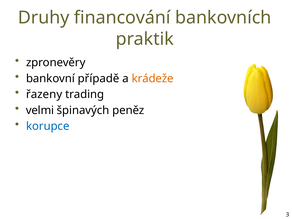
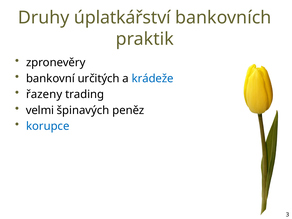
financování: financování -> úplatkářství (122, 18)
případě: případě -> určitých (99, 79)
krádeže colour: orange -> blue (153, 79)
